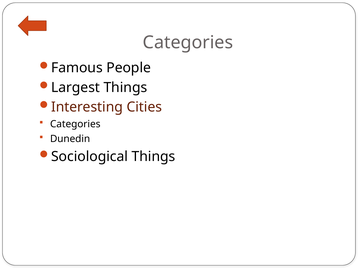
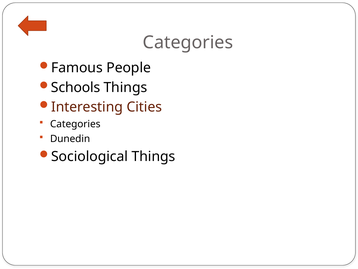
Largest: Largest -> Schools (76, 87)
